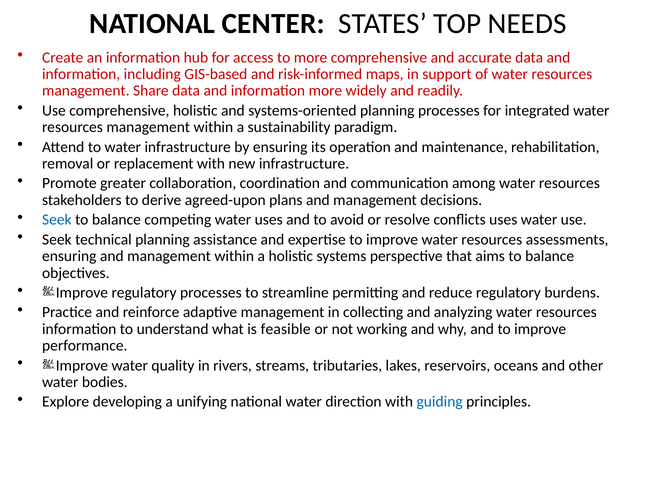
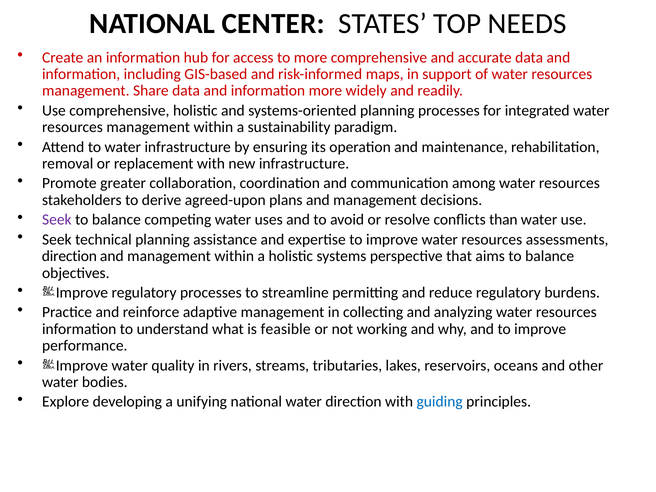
Seek colour: blue -> purple (57, 220)
conflicts uses: uses -> than (503, 220)
ensuring: ensuring -> direction (69, 256)
